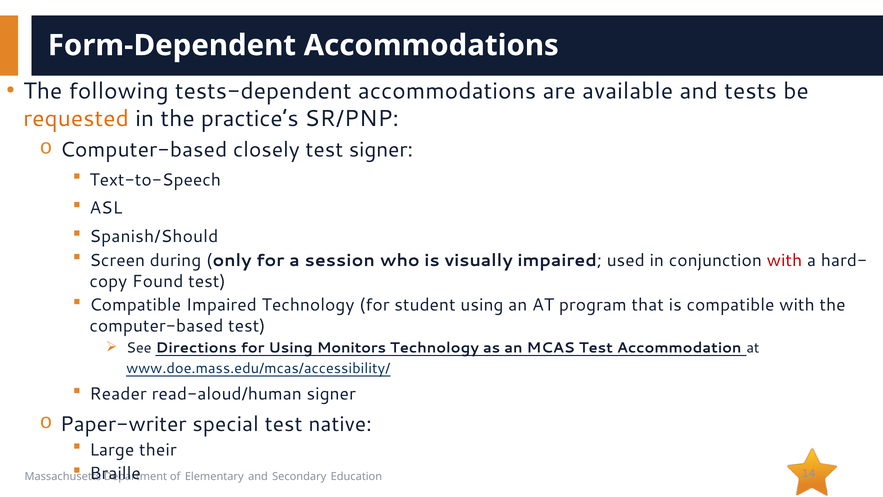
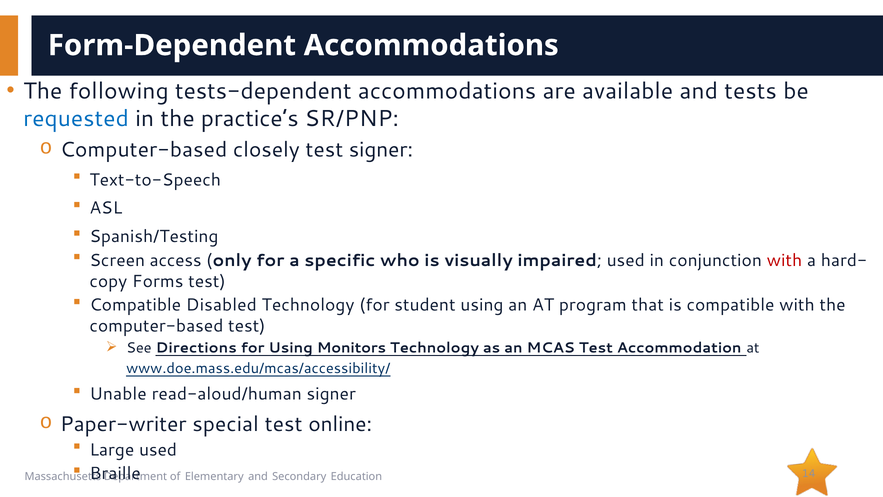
requested colour: orange -> blue (76, 119)
Spanish/Should: Spanish/Should -> Spanish/Testing (154, 236)
during: during -> access (176, 260)
session: session -> specific (340, 260)
Found: Found -> Forms (158, 281)
Compatible Impaired: Impaired -> Disabled (221, 305)
Reader: Reader -> Unable (118, 394)
native: native -> online (340, 424)
Large their: their -> used (158, 449)
